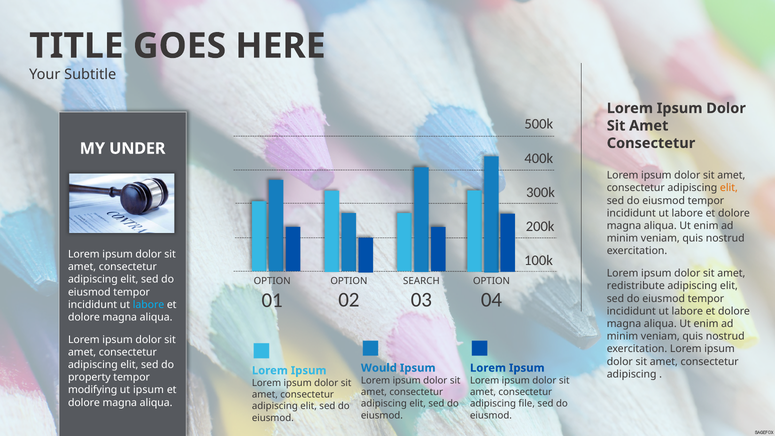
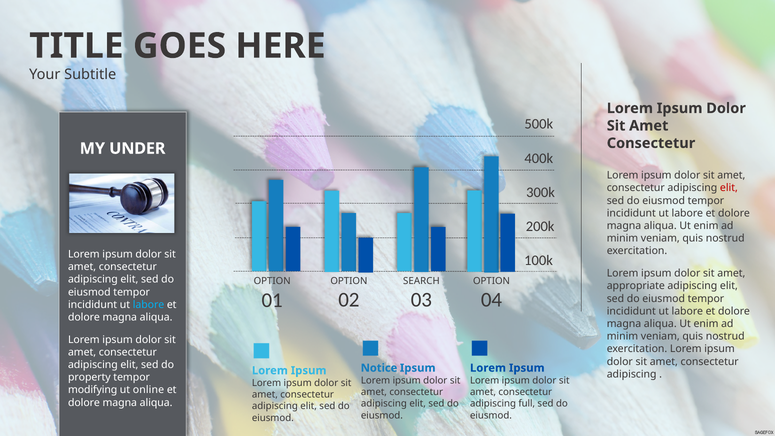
elit colour: orange -> red (729, 188)
redistribute: redistribute -> appropriate (636, 286)
Would: Would -> Notice (379, 368)
ut ipsum: ipsum -> online (148, 390)
file: file -> full (527, 404)
